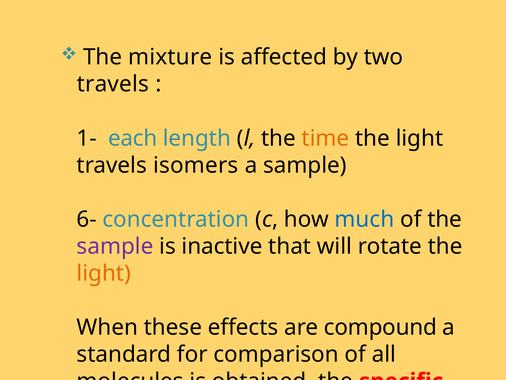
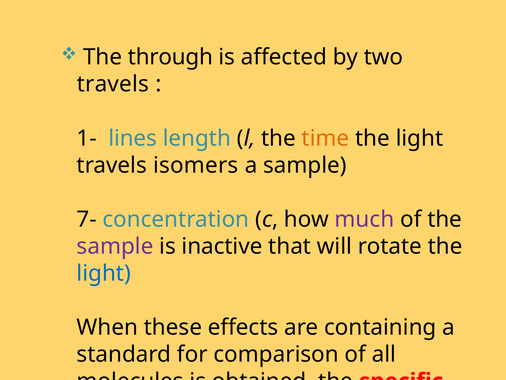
mixture: mixture -> through (170, 57)
each: each -> lines (133, 138)
6-: 6- -> 7- (87, 219)
much colour: blue -> purple (364, 219)
light colour: orange -> blue (104, 273)
compound: compound -> containing (380, 327)
